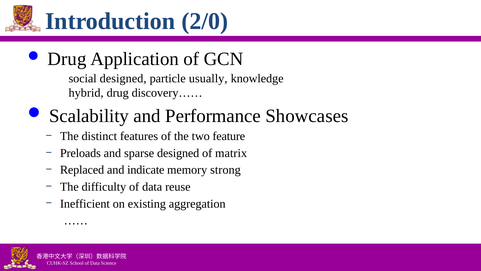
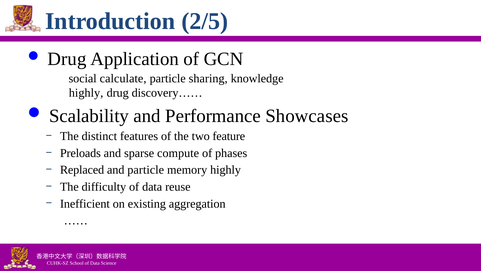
2/0: 2/0 -> 2/5 (205, 21)
social designed: designed -> calculate (123, 78)
usually: usually -> sharing (208, 78)
hybrid: hybrid -> highly (86, 93)
sparse designed: designed -> compute (178, 153)
matrix: matrix -> phases (231, 153)
and indicate: indicate -> particle (146, 170)
memory strong: strong -> highly (226, 170)
